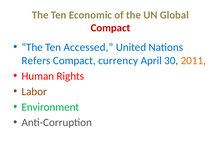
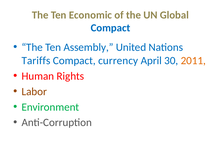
Compact colour: red -> blue (110, 28)
Accessed: Accessed -> Assembly (88, 47)
Refers: Refers -> Tariffs (36, 60)
